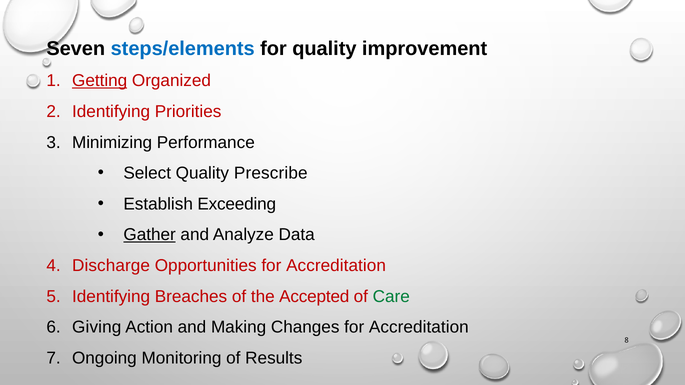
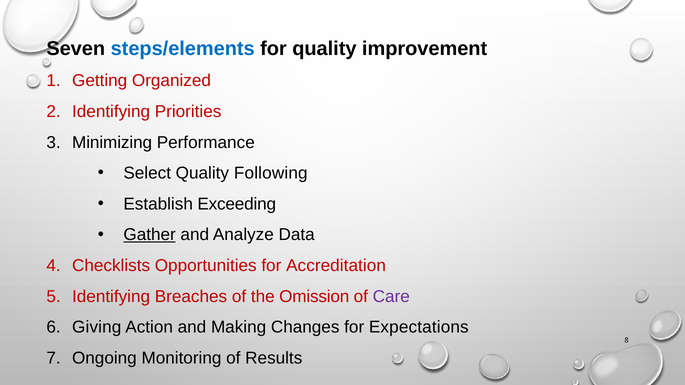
Getting underline: present -> none (100, 81)
Prescribe: Prescribe -> Following (271, 173)
Discharge: Discharge -> Checklists (111, 266)
Accepted: Accepted -> Omission (314, 297)
Care colour: green -> purple (391, 297)
Changes for Accreditation: Accreditation -> Expectations (419, 327)
